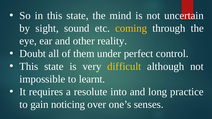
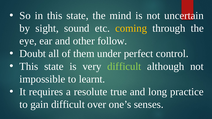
reality: reality -> follow (112, 41)
difficult colour: yellow -> light green (124, 66)
into: into -> true (119, 92)
gain noticing: noticing -> difficult (68, 105)
